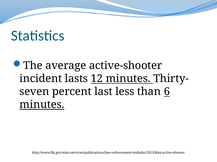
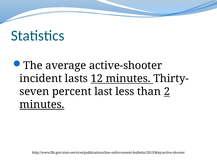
6: 6 -> 2 (167, 92)
